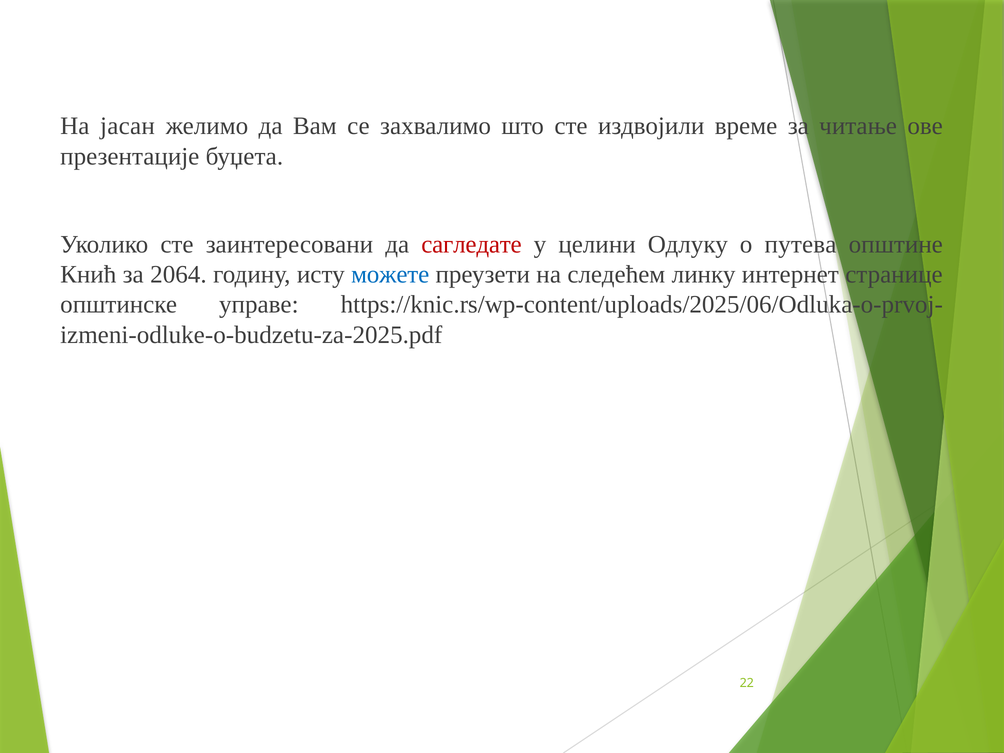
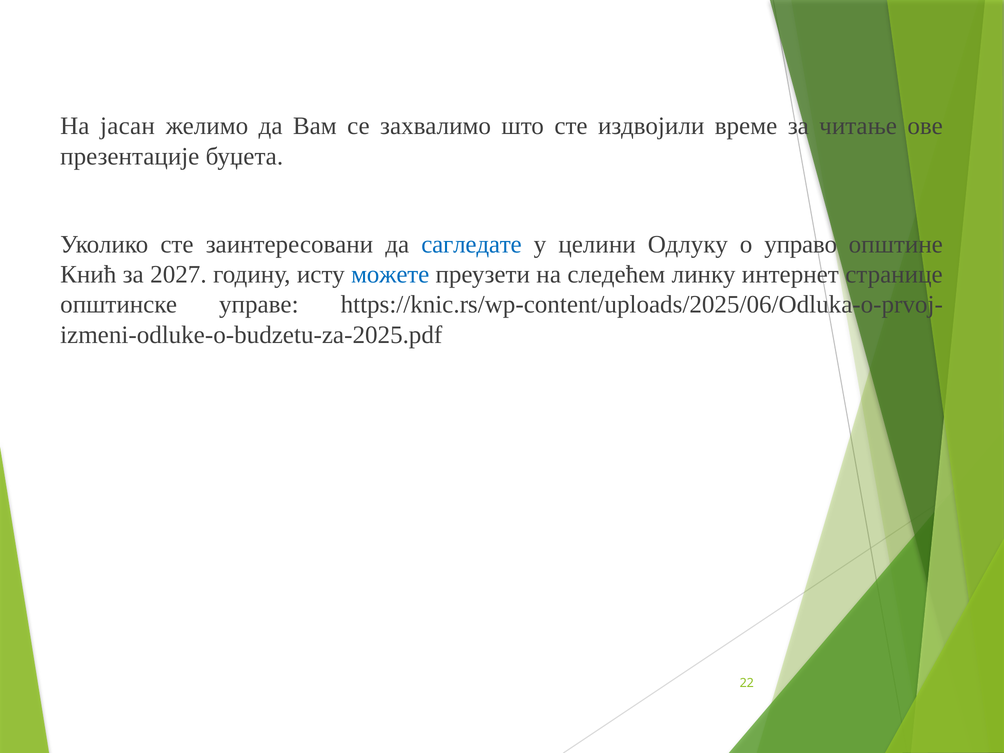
сагледате colour: red -> blue (471, 244)
путева: путева -> управо (801, 244)
2064: 2064 -> 2027 (178, 275)
